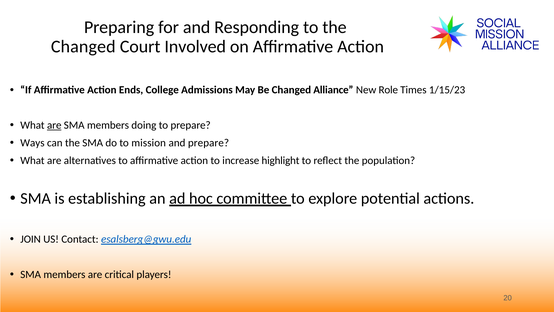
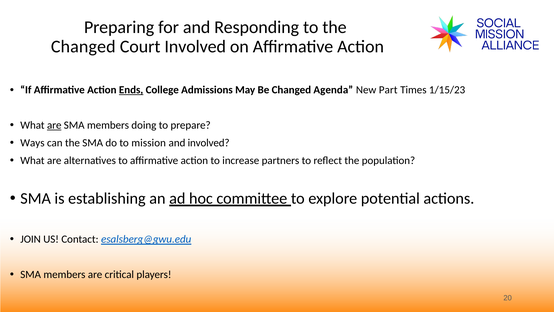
Ends underline: none -> present (131, 90)
Alliance: Alliance -> Agenda (333, 90)
Role: Role -> Part (388, 90)
and prepare: prepare -> involved (209, 143)
highlight: highlight -> partners (280, 160)
